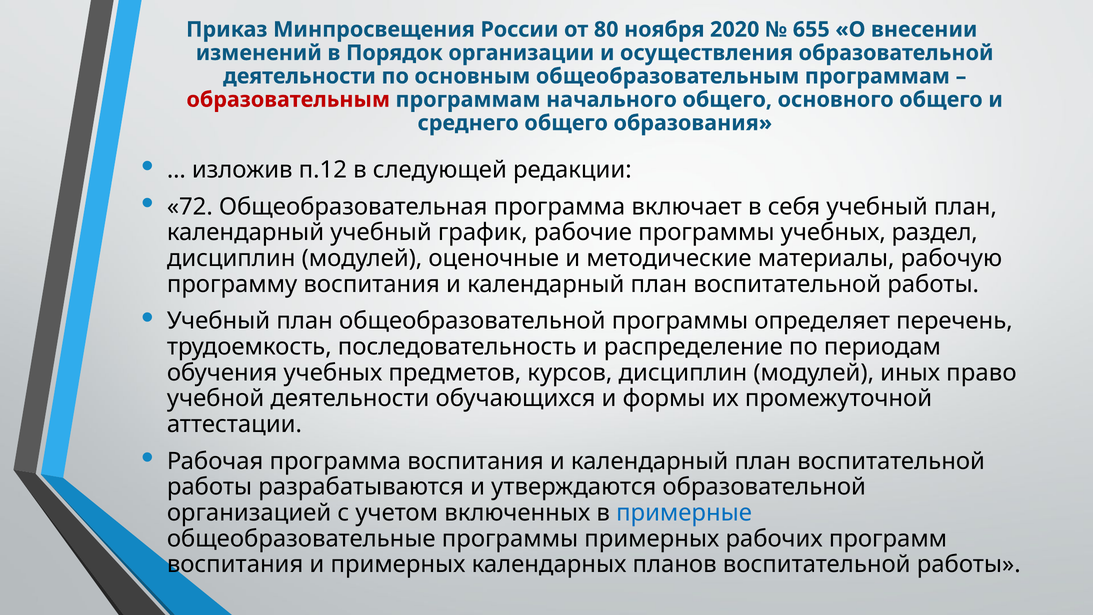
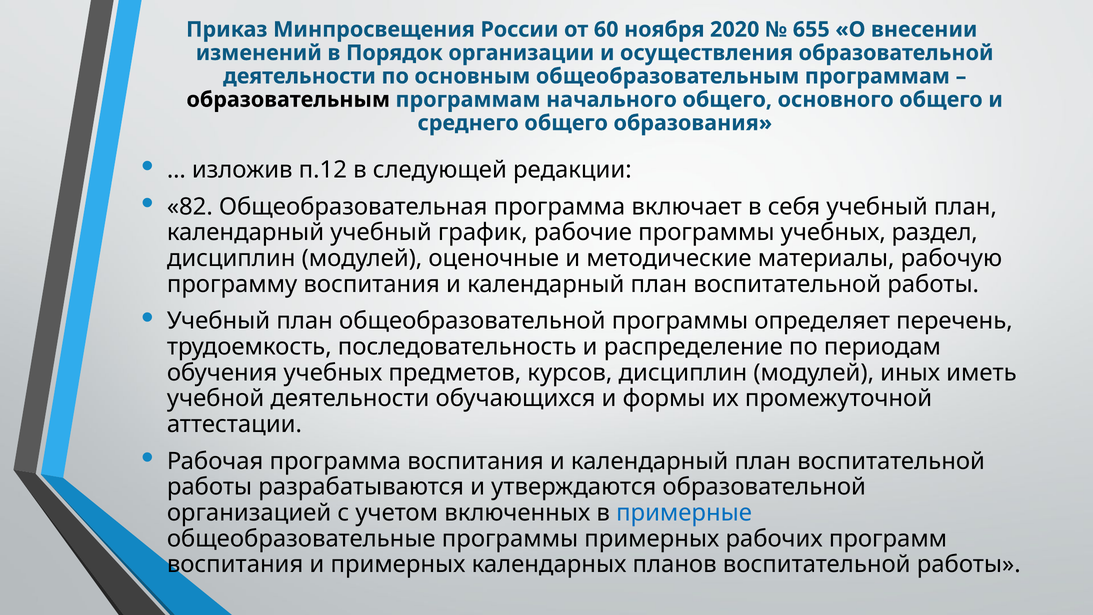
80: 80 -> 60 (606, 30)
образовательным colour: red -> black (288, 100)
72: 72 -> 82 (190, 207)
право: право -> иметь (981, 373)
